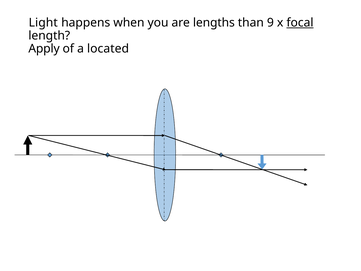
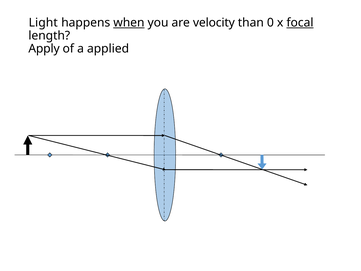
when underline: none -> present (129, 23)
lengths: lengths -> velocity (214, 23)
9: 9 -> 0 (270, 23)
located: located -> applied (108, 49)
